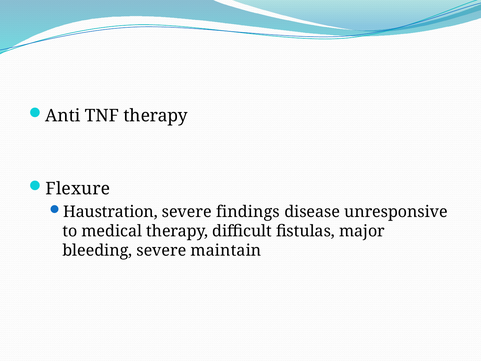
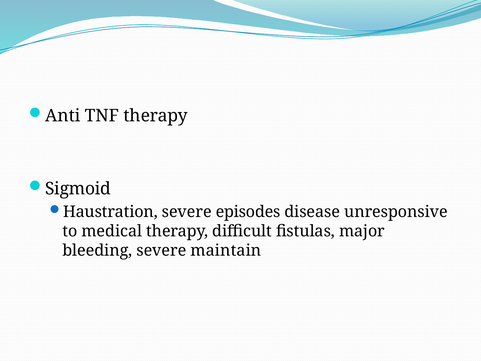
Flexure: Flexure -> Sigmoid (78, 189)
findings: findings -> episodes (248, 212)
